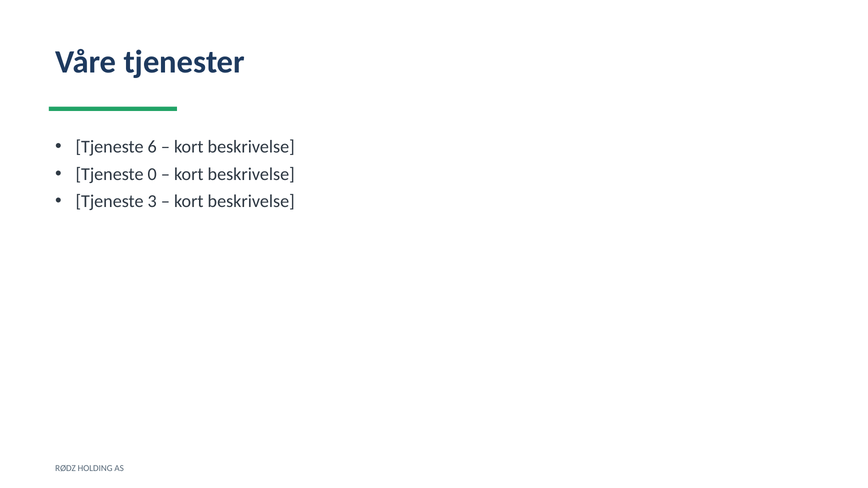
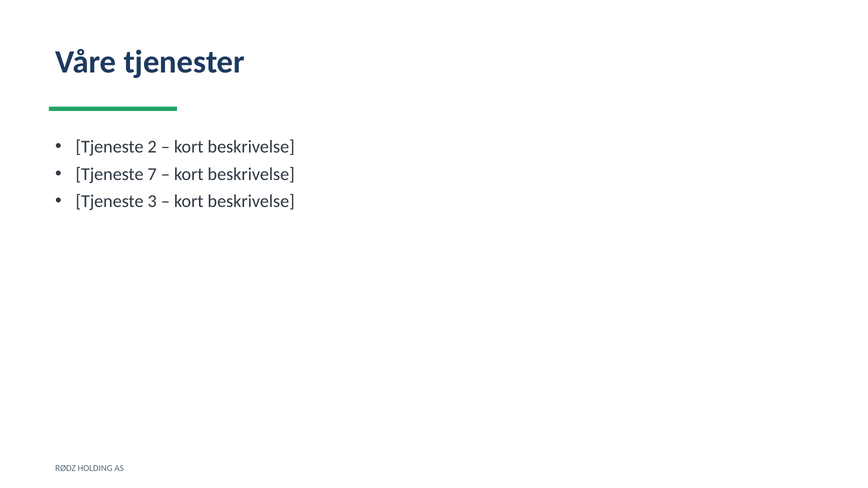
6: 6 -> 2 (152, 147)
0: 0 -> 7 (152, 174)
